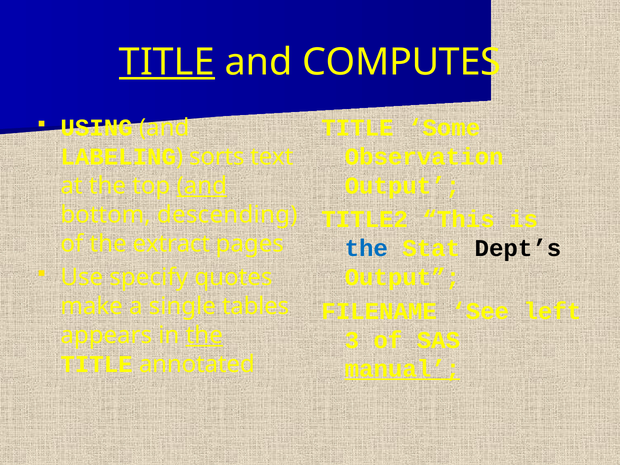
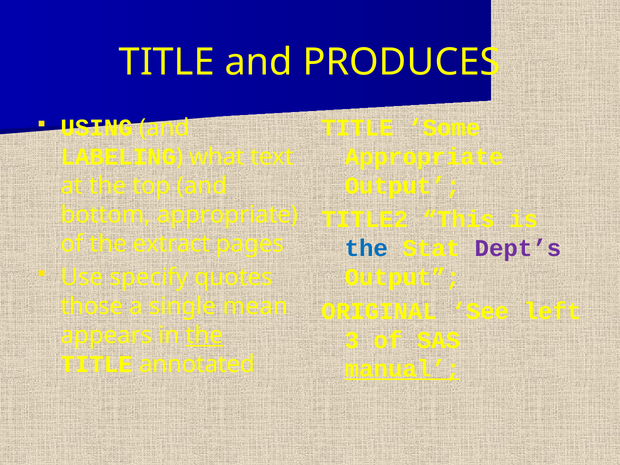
TITLE underline: present -> none (167, 62)
COMPUTES: COMPUTES -> PRODUCES (402, 62)
sorts: sorts -> what (217, 157)
Observation: Observation -> Appropriate (424, 157)
and underline: present -> none (202, 186)
bottom descending: descending -> appropriate (227, 215)
Dept’s colour: black -> purple (518, 248)
make: make -> those (92, 306)
tables: tables -> mean (255, 306)
FILENAME: FILENAME -> ORIGINAL (379, 311)
